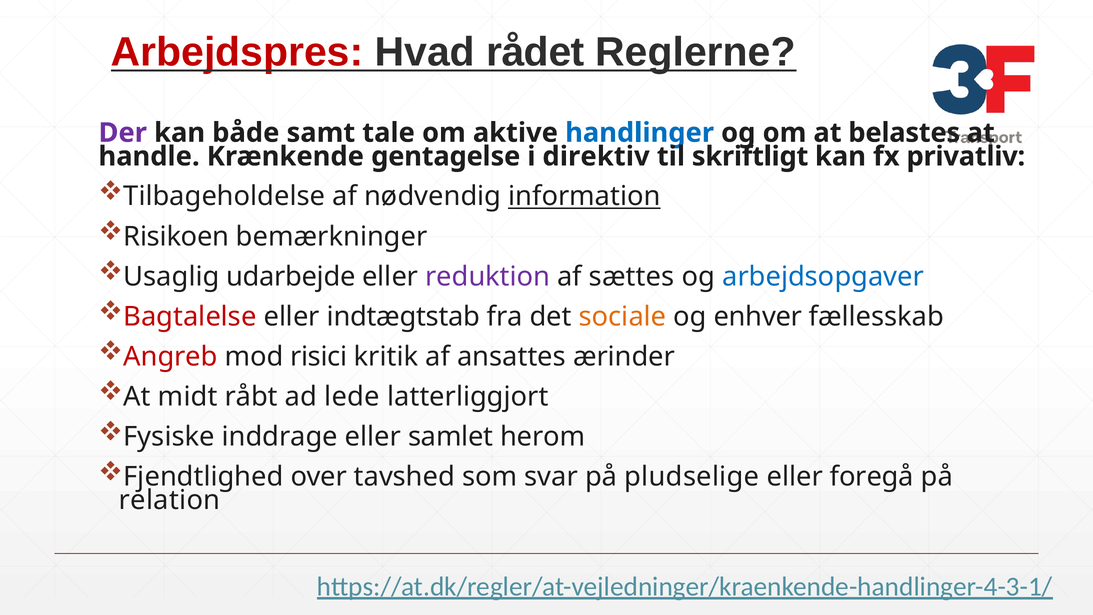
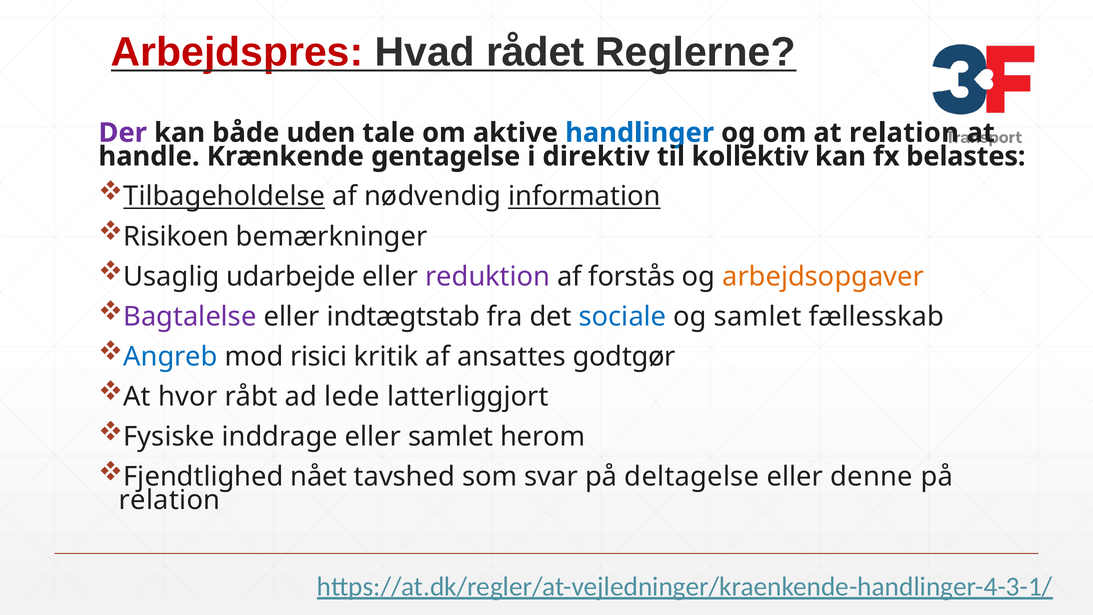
samt: samt -> uden (321, 133)
at belastes: belastes -> relation (904, 133)
skriftligt: skriftligt -> kollektiv (750, 156)
privatliv: privatliv -> belastes (966, 156)
Tilbageholdelse underline: none -> present (224, 196)
sættes: sættes -> forstås (632, 276)
arbejdsopgaver colour: blue -> orange (823, 276)
Bagtalelse colour: red -> purple (190, 316)
sociale colour: orange -> blue (623, 316)
og enhver: enhver -> samlet (758, 316)
Angreb colour: red -> blue (170, 356)
ærinder: ærinder -> godtgør (624, 356)
midt: midt -> hvor (188, 396)
over: over -> nået (319, 477)
pludselige: pludselige -> deltagelse (692, 477)
foregå: foregå -> denne (872, 477)
